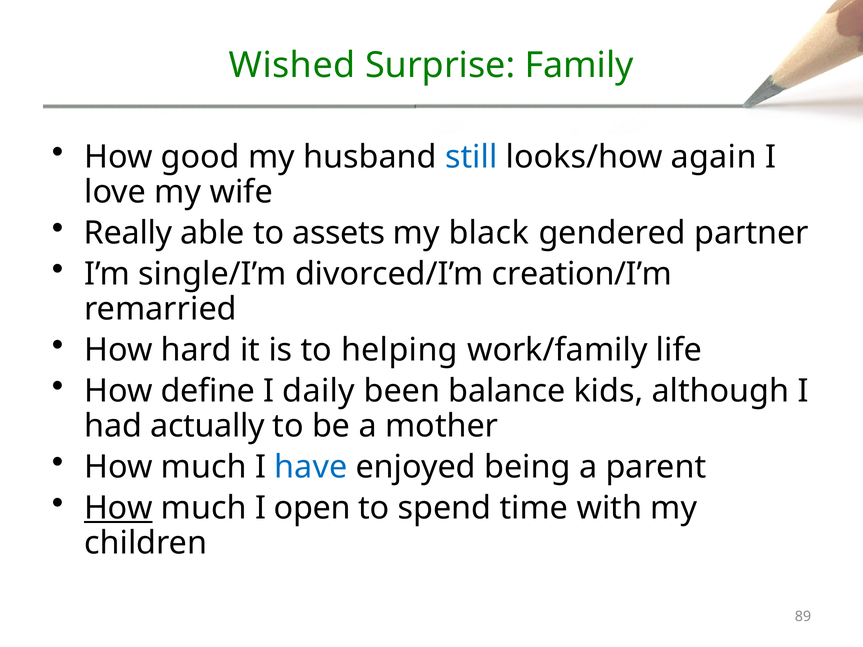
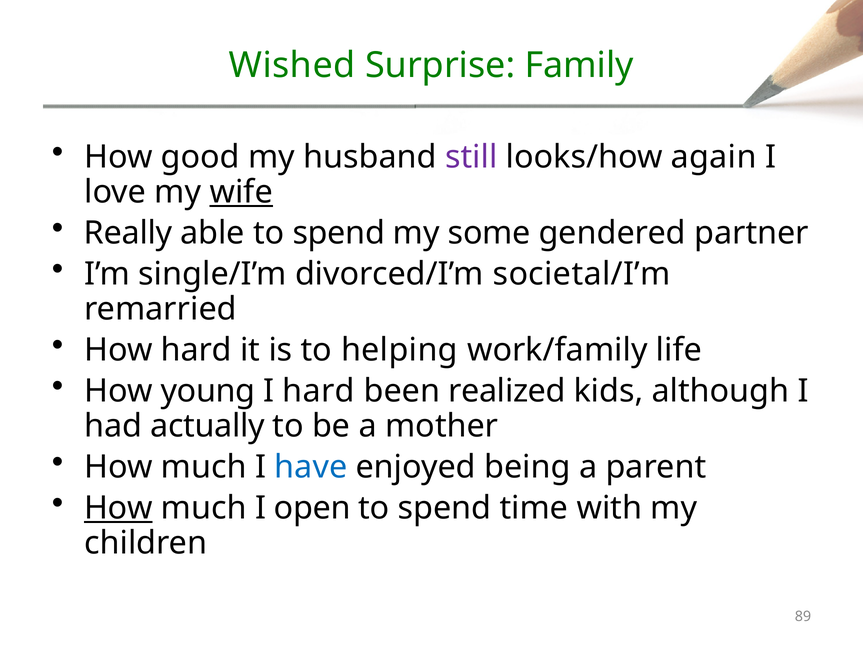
still colour: blue -> purple (471, 157)
wife underline: none -> present (241, 192)
able to assets: assets -> spend (339, 233)
black: black -> some (489, 233)
creation/I’m: creation/I’m -> societal/I’m (582, 274)
define: define -> young (208, 391)
I daily: daily -> hard (319, 391)
balance: balance -> realized (507, 391)
